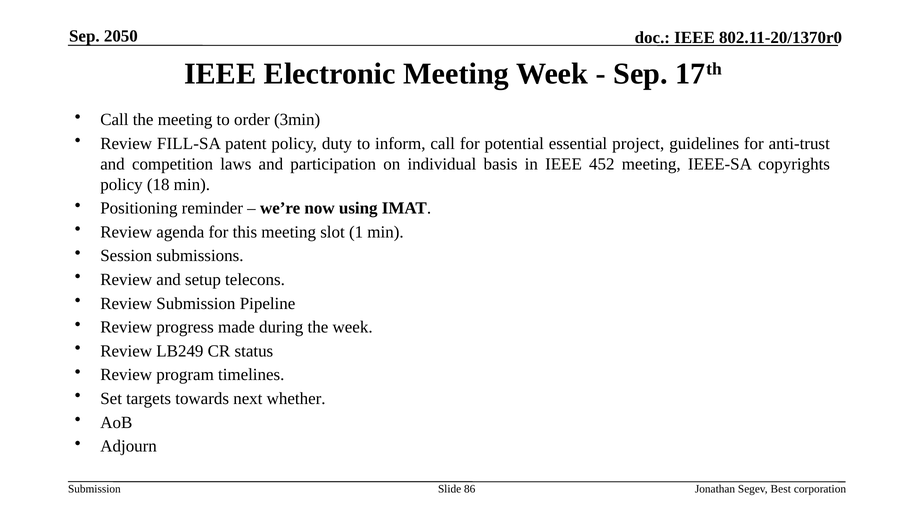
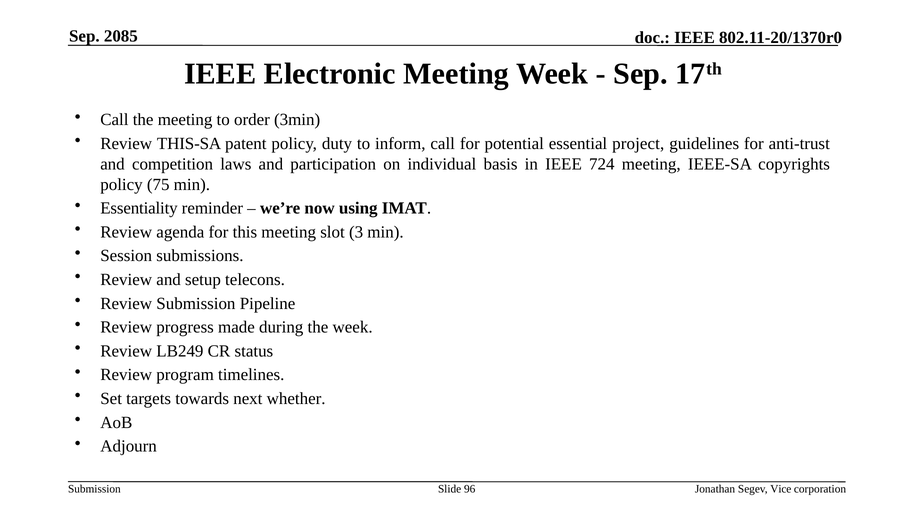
2050: 2050 -> 2085 (121, 36)
FILL-SA: FILL-SA -> THIS-SA (189, 144)
452: 452 -> 724 (602, 164)
18: 18 -> 75 (158, 184)
Positioning: Positioning -> Essentiality (139, 208)
1: 1 -> 3 (356, 232)
86: 86 -> 96 (470, 489)
Best: Best -> Vice (781, 489)
